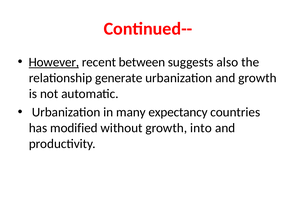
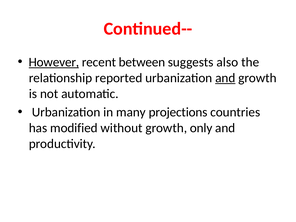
generate: generate -> reported (119, 78)
and underline: none -> present (225, 78)
expectancy: expectancy -> projections (178, 112)
into: into -> only (201, 128)
